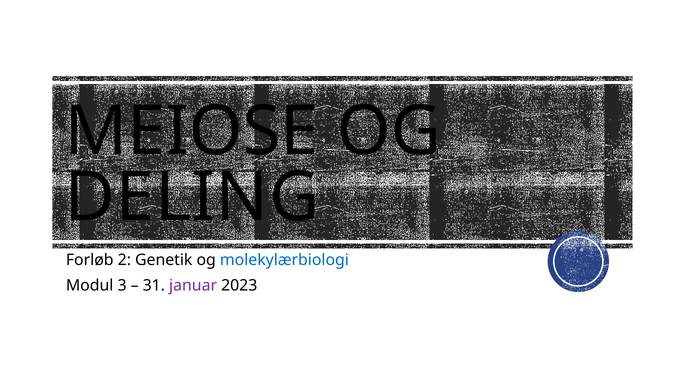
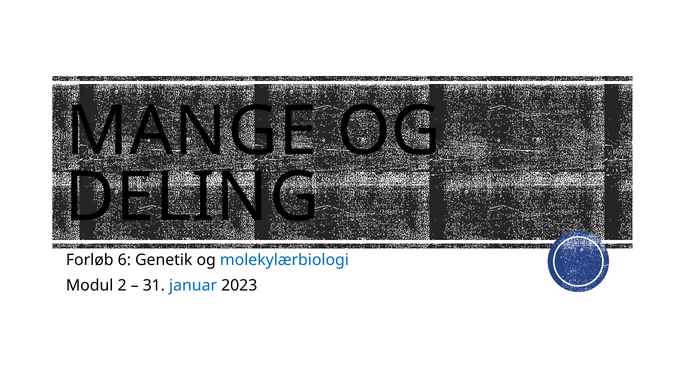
MEIOSE: MEIOSE -> MANGE (191, 131)
2: 2 -> 6 (124, 260)
3: 3 -> 2 (122, 286)
januar colour: purple -> blue (193, 286)
